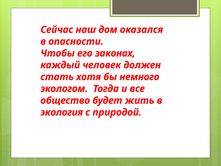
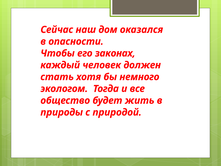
экология: экология -> природы (62, 112)
